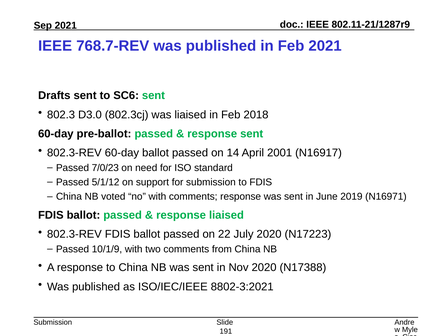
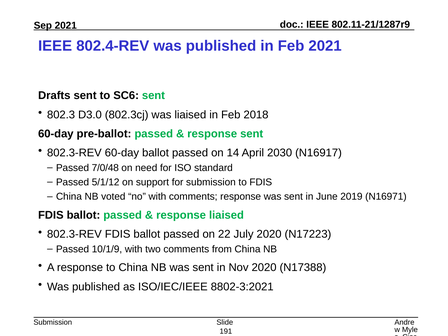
768.7-REV: 768.7-REV -> 802.4-REV (113, 46)
2001: 2001 -> 2030 (280, 153)
7/0/23: 7/0/23 -> 7/0/48 (105, 168)
